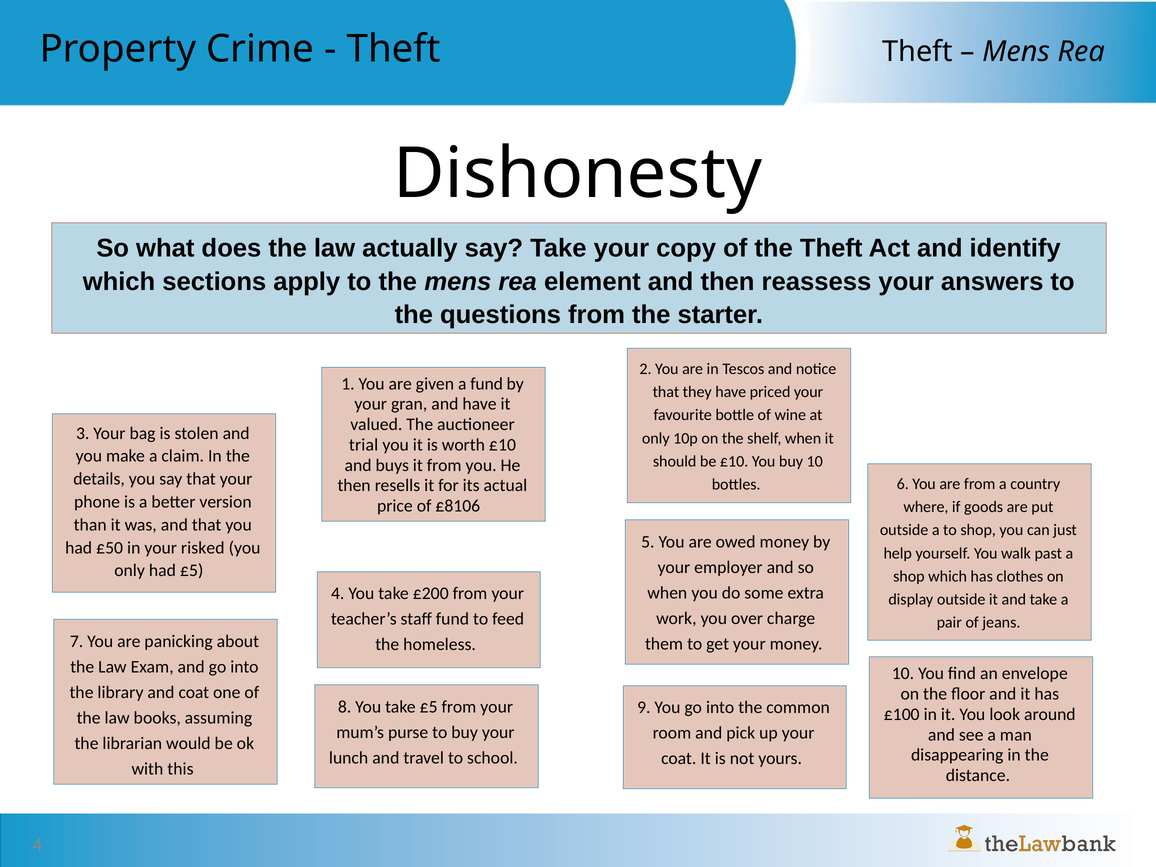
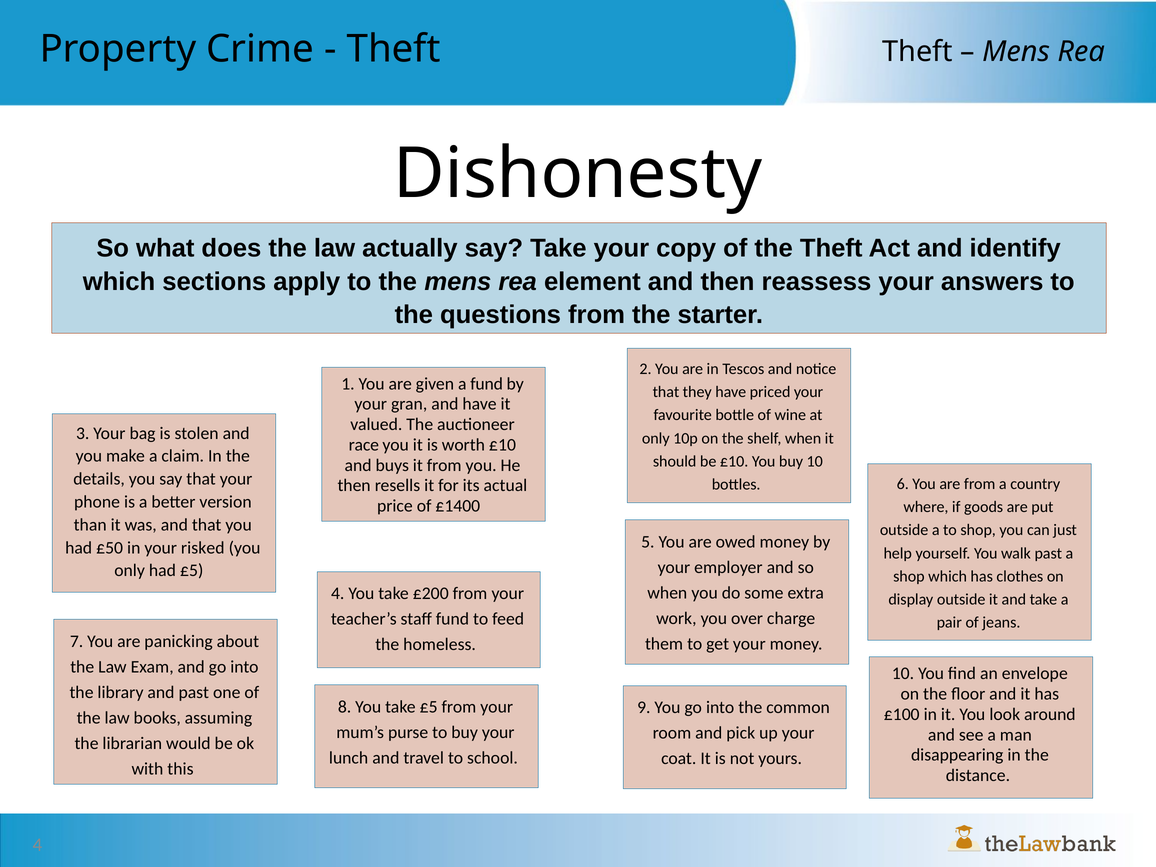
trial: trial -> race (364, 445)
£8106: £8106 -> £1400 (458, 506)
and coat: coat -> past (194, 692)
